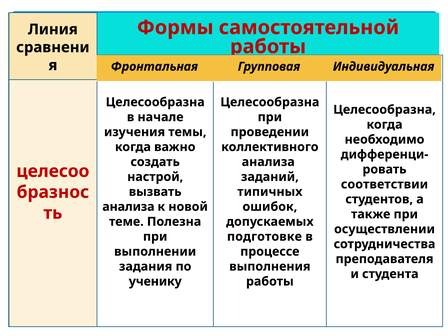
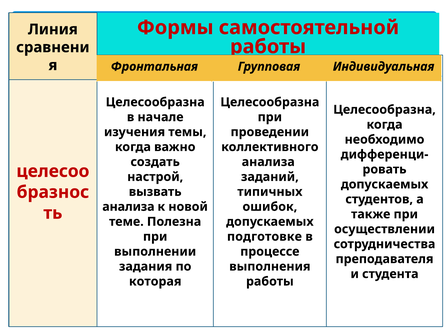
соответствии: соответствии -> допускаемых (385, 184)
ученику: ученику -> которая (155, 281)
